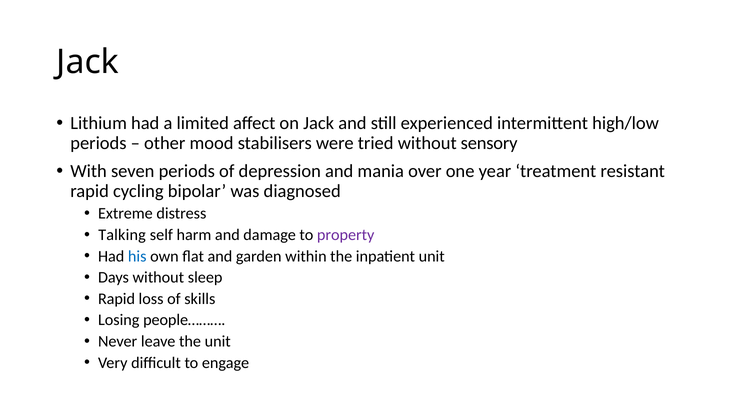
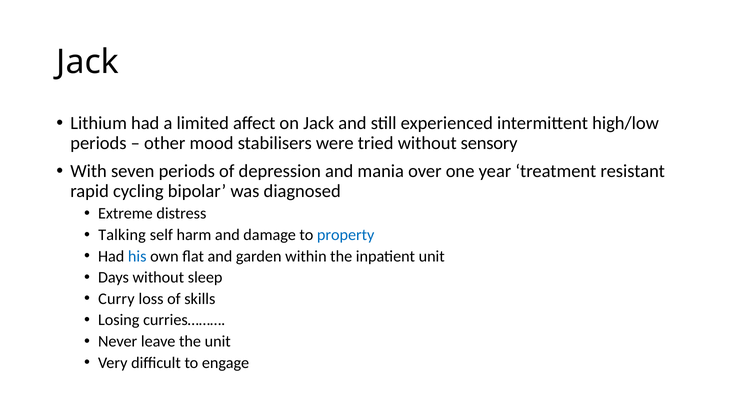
property colour: purple -> blue (346, 235)
Rapid: Rapid -> Curry (116, 299)
people………: people……… -> curries……… (184, 320)
